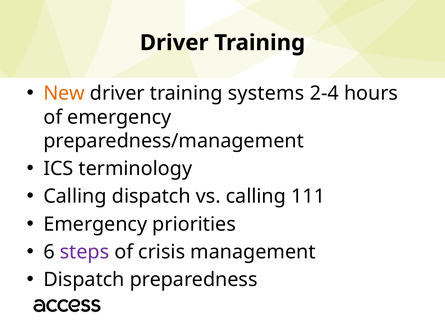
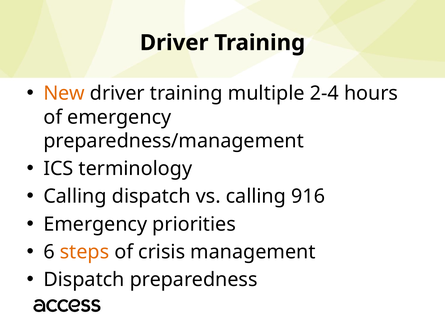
systems: systems -> multiple (266, 93)
111: 111 -> 916 (308, 196)
steps colour: purple -> orange (85, 252)
